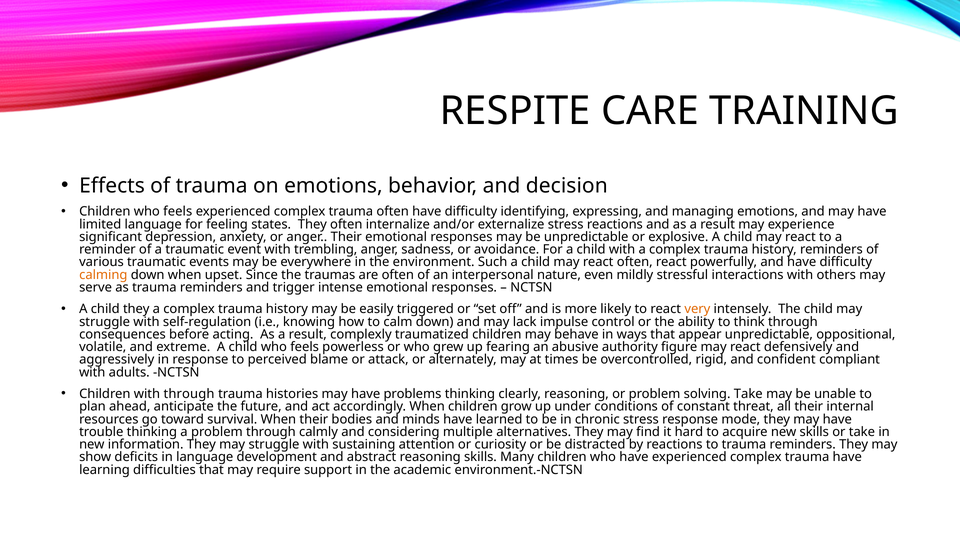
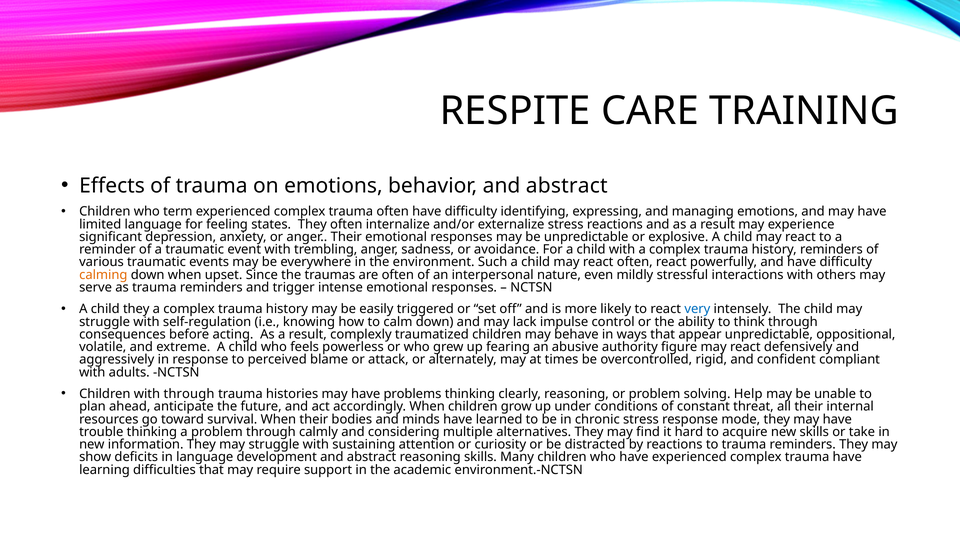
behavior and decision: decision -> abstract (567, 186)
Children who feels: feels -> term (178, 212)
very colour: orange -> blue (697, 309)
solving Take: Take -> Help (748, 394)
